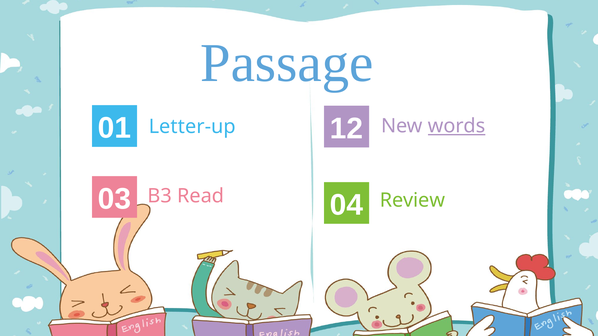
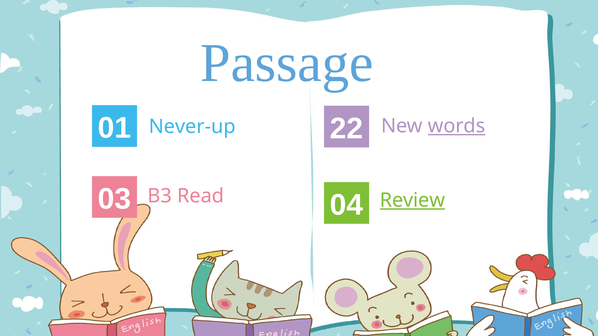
12: 12 -> 22 (347, 129)
Letter-up: Letter-up -> Never-up (192, 127)
Review underline: none -> present (412, 201)
